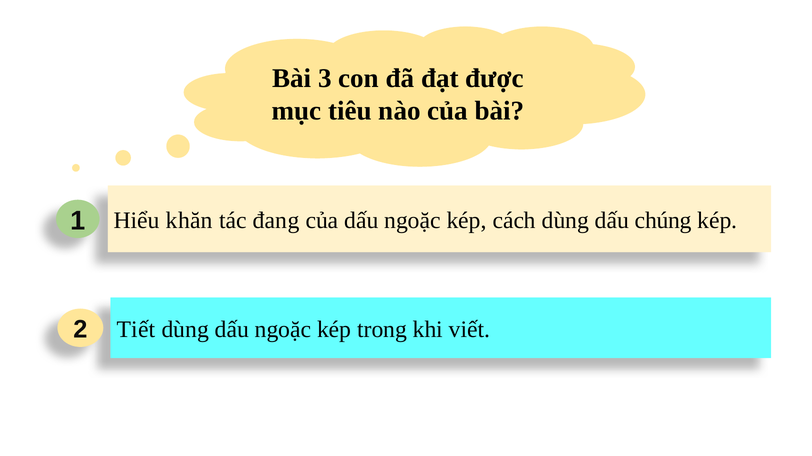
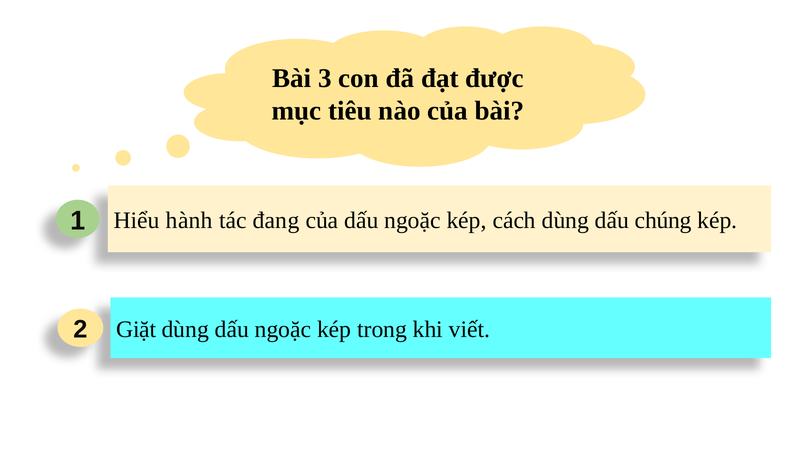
khăn: khăn -> hành (189, 221)
Tiết: Tiết -> Giặt (136, 330)
